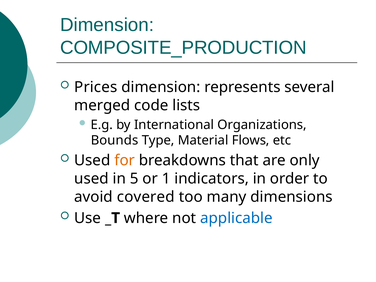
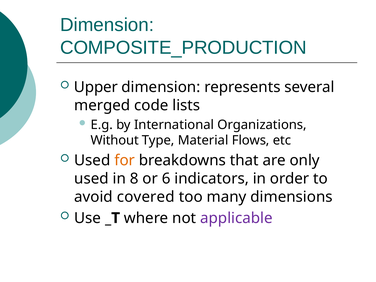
Prices: Prices -> Upper (96, 87)
Bounds: Bounds -> Without (115, 140)
5: 5 -> 8 (134, 179)
1: 1 -> 6 (166, 179)
applicable colour: blue -> purple (236, 218)
